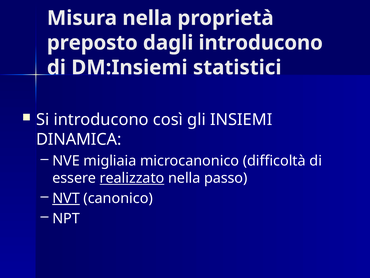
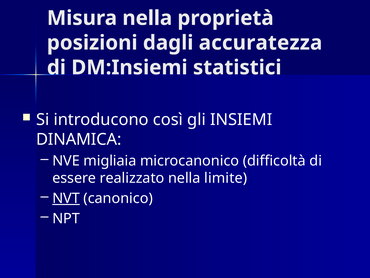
preposto: preposto -> posizioni (92, 43)
dagli introducono: introducono -> accuratezza (261, 43)
realizzato underline: present -> none (132, 178)
passo: passo -> limite (226, 178)
